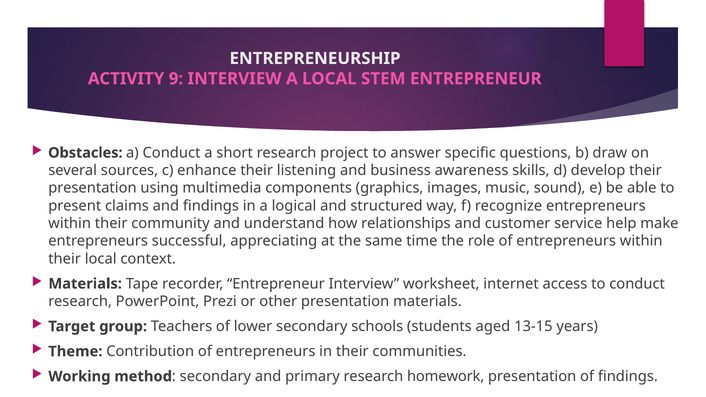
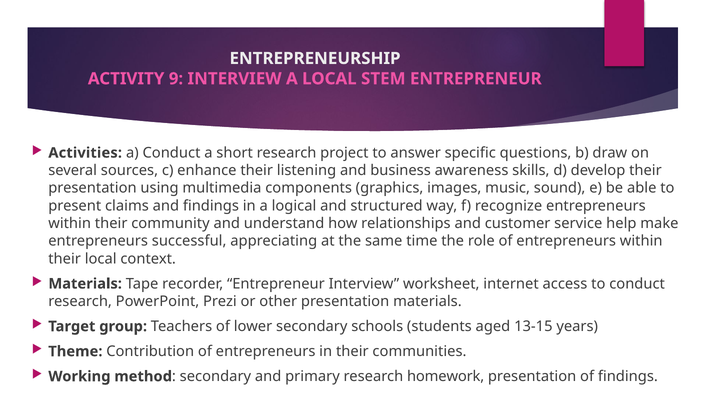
Obstacles: Obstacles -> Activities (85, 153)
